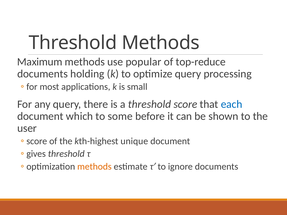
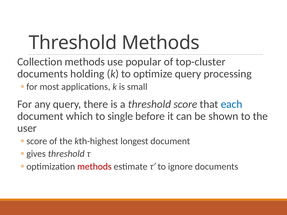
Maximum: Maximum -> Collection (40, 62)
top-reduce: top-reduce -> top-cluster (201, 62)
some: some -> single (120, 116)
unique: unique -> longest (134, 141)
methods colour: orange -> red (94, 167)
